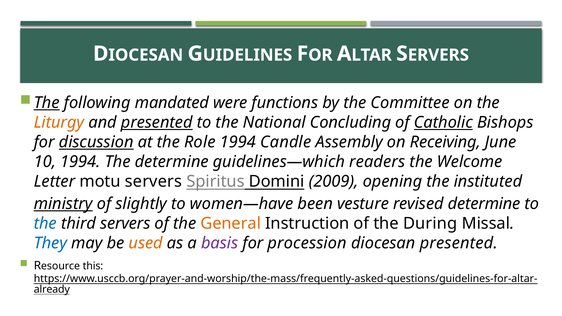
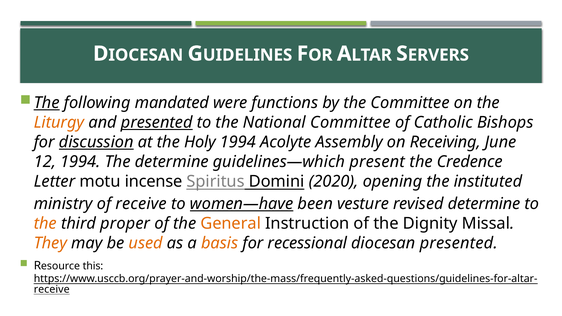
National Concluding: Concluding -> Committee (350, 123)
Catholic underline: present -> none (443, 123)
Role: Role -> Holy (200, 142)
Candle: Candle -> Acolyte (286, 142)
10: 10 -> 12 (45, 162)
readers: readers -> present (377, 162)
Welcome: Welcome -> Credence (470, 162)
motu servers: servers -> incense (154, 182)
2009: 2009 -> 2020 (334, 182)
ministry underline: present -> none (63, 204)
of slightly: slightly -> receive (141, 204)
women—have underline: none -> present (242, 204)
the colour: blue -> orange (45, 224)
third servers: servers -> proper (125, 224)
During: During -> Dignity (430, 224)
They colour: blue -> orange (50, 243)
basis colour: purple -> orange (220, 243)
procession: procession -> recessional (307, 243)
already: already -> receive (52, 289)
